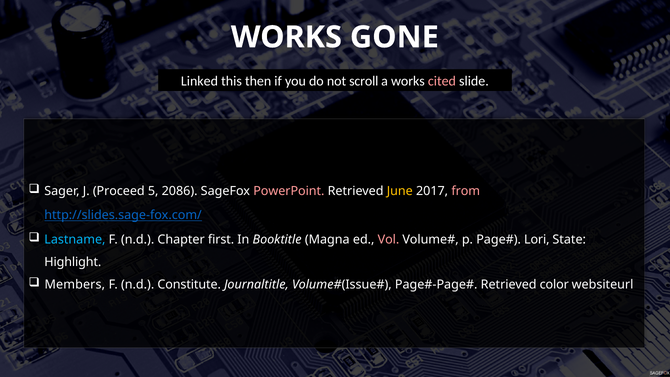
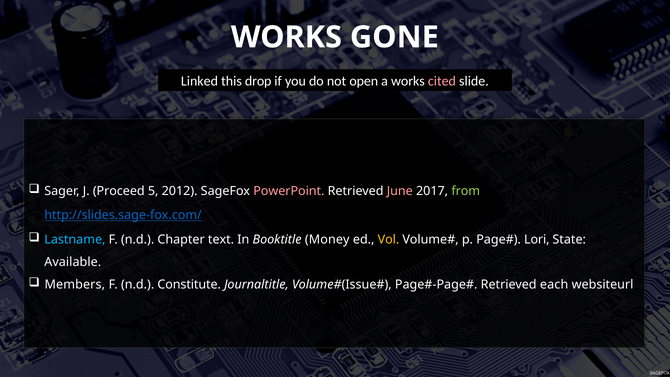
then: then -> drop (258, 81)
scroll: scroll -> open (364, 81)
2086: 2086 -> 2012 (180, 191)
June colour: yellow -> pink (400, 191)
from colour: pink -> light green (466, 191)
first: first -> text (221, 239)
Magna: Magna -> Money (327, 239)
Vol colour: pink -> yellow (388, 239)
Highlight: Highlight -> Available (73, 262)
color: color -> each (554, 285)
